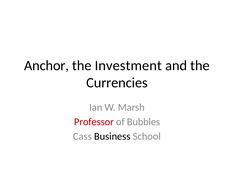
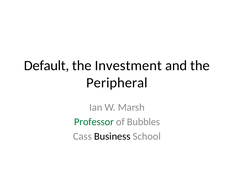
Anchor: Anchor -> Default (47, 66)
Currencies: Currencies -> Peripheral (117, 83)
Professor colour: red -> green (94, 122)
